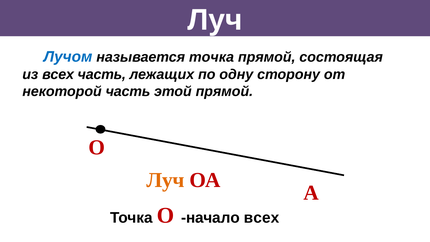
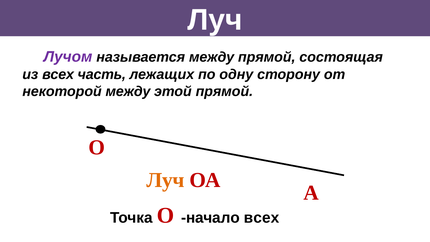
Лучом colour: blue -> purple (68, 57)
называется точка: точка -> между (212, 57)
некоторой часть: часть -> между (128, 91)
